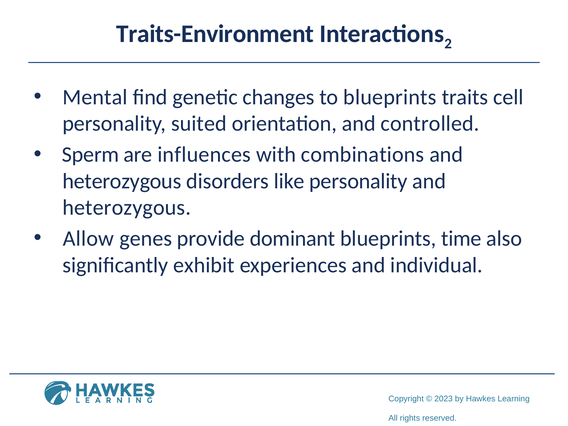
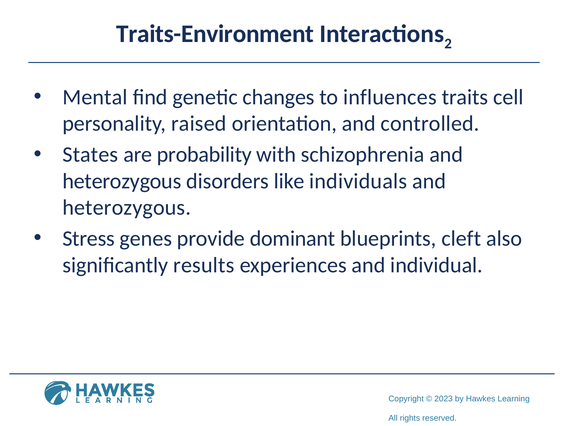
to blueprints: blueprints -> influences (390, 97)
suited: suited -> raised (199, 124)
Sperm: Sperm -> States (90, 155)
influences: influences -> probability (204, 155)
combinations: combinations -> schizophrenia (363, 155)
like personality: personality -> individuals (358, 181)
Allow: Allow -> Stress (89, 239)
time: time -> cleft (461, 239)
exhibit: exhibit -> results (204, 265)
